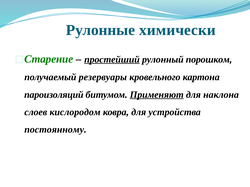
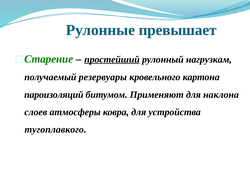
химически: химически -> превышает (178, 30)
порошком: порошком -> нагрузкам (209, 60)
Применяют underline: present -> none (157, 95)
кислородом: кислородом -> атмосферы (75, 112)
постоянному: постоянному -> тугоплавкого (55, 130)
